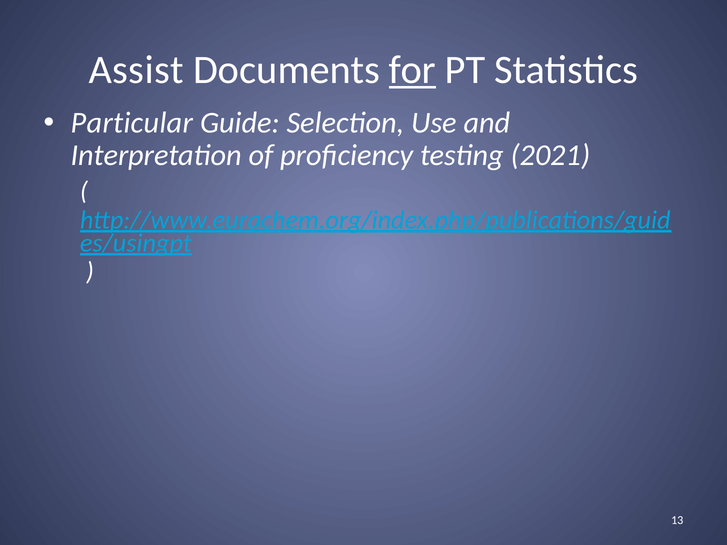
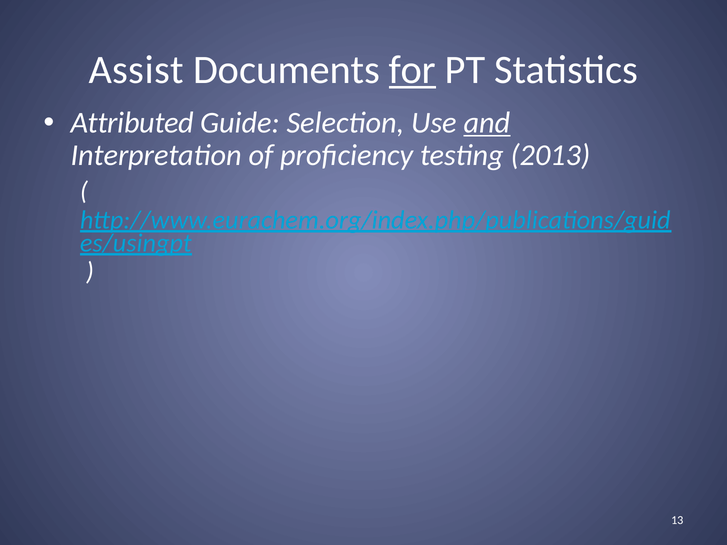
Particular: Particular -> Attributed (132, 123)
and underline: none -> present (487, 123)
2021: 2021 -> 2013 (550, 155)
